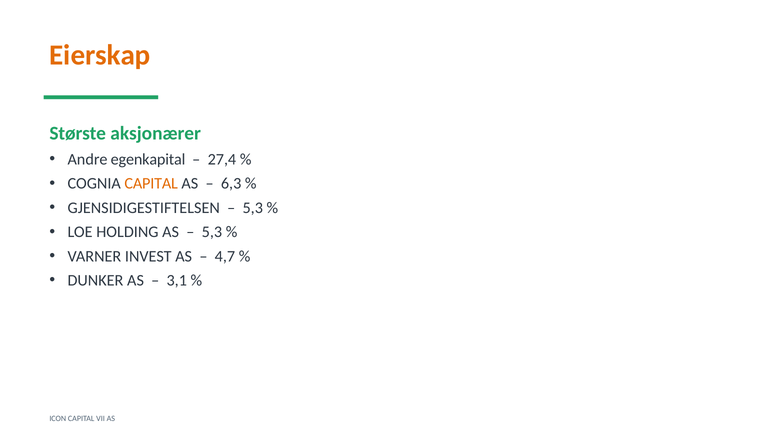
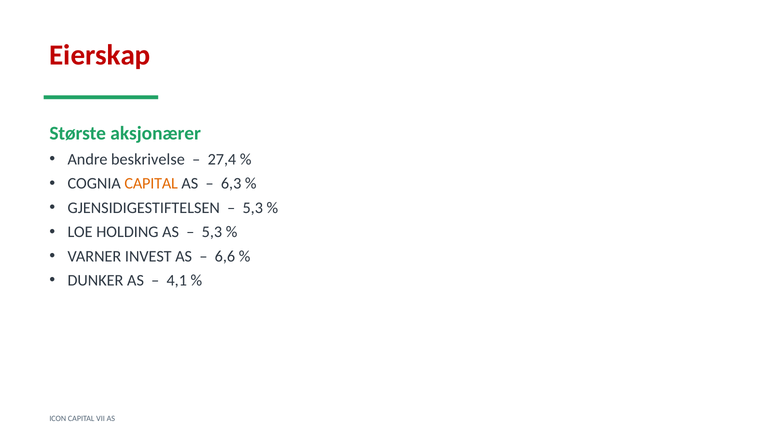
Eierskap colour: orange -> red (100, 55)
egenkapital: egenkapital -> beskrivelse (148, 160)
4,7: 4,7 -> 6,6 (225, 257)
3,1: 3,1 -> 4,1 (177, 281)
